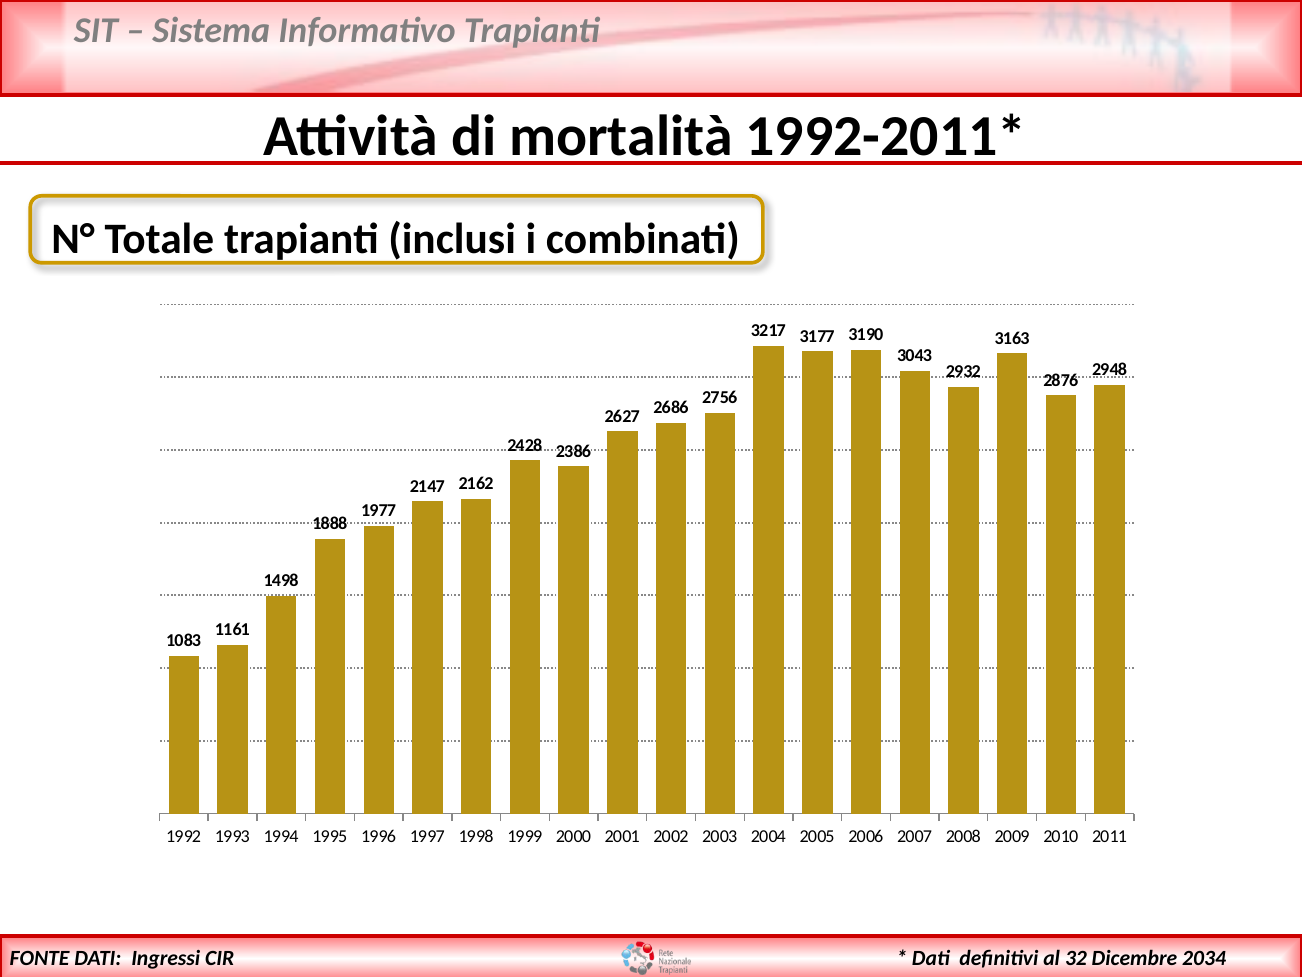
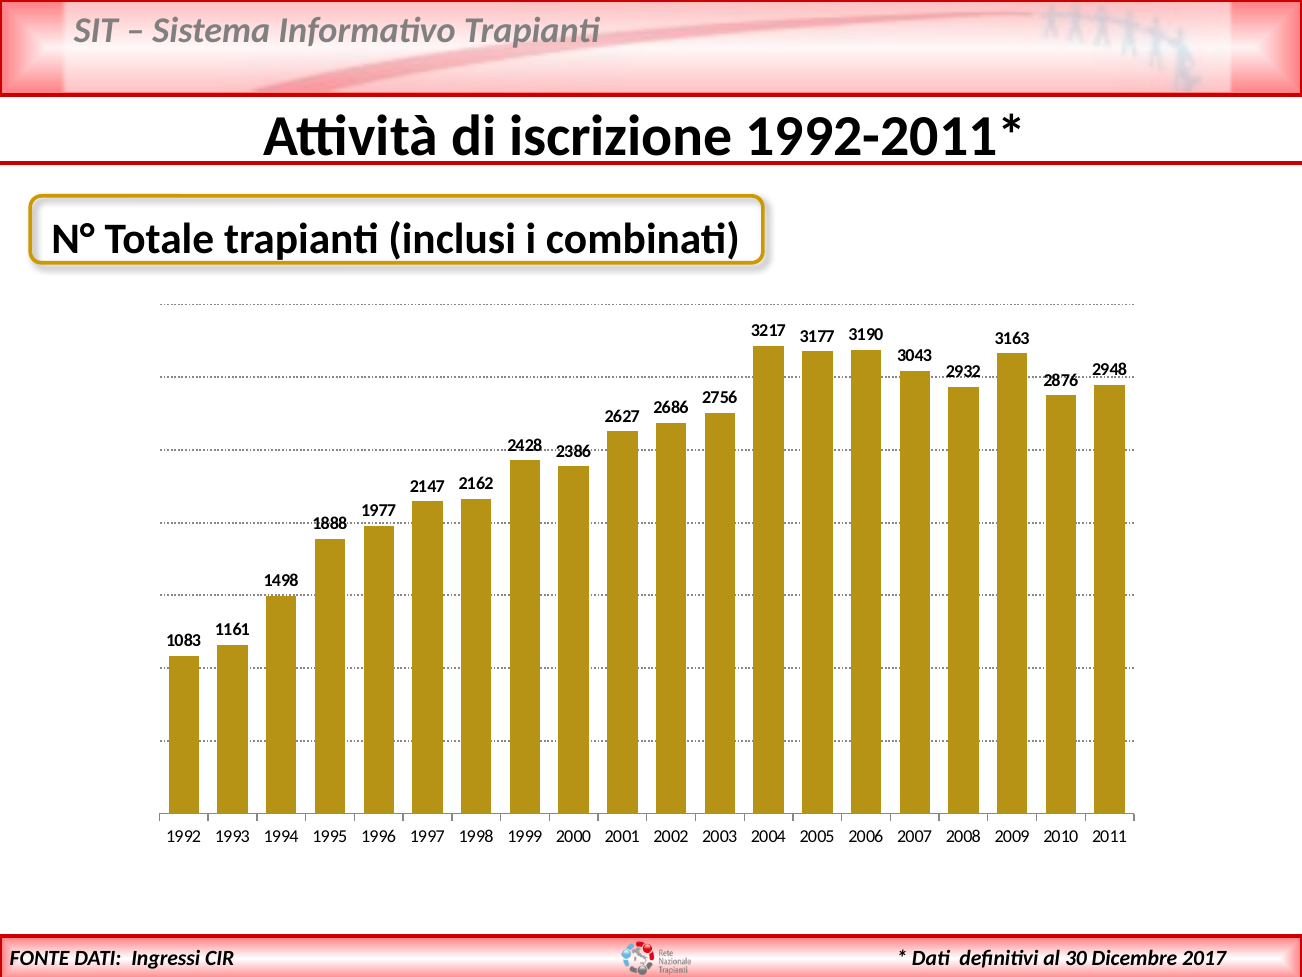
mortalità: mortalità -> iscrizione (621, 137)
32: 32 -> 30 (1076, 958)
2034: 2034 -> 2017 (1204, 958)
